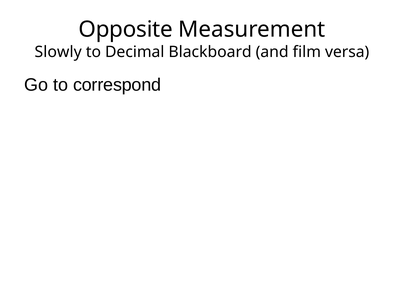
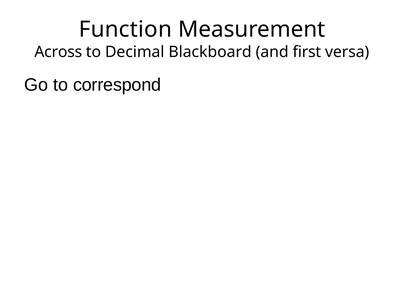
Opposite: Opposite -> Function (125, 30)
Slowly: Slowly -> Across (58, 52)
film: film -> first (307, 52)
